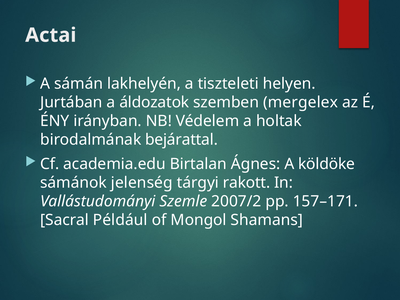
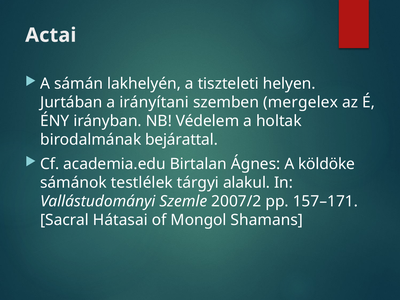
áldozatok: áldozatok -> irányítani (154, 102)
jelenség: jelenség -> testlélek (142, 183)
rakott: rakott -> alakul (247, 183)
Például: Például -> Hátasai (120, 220)
